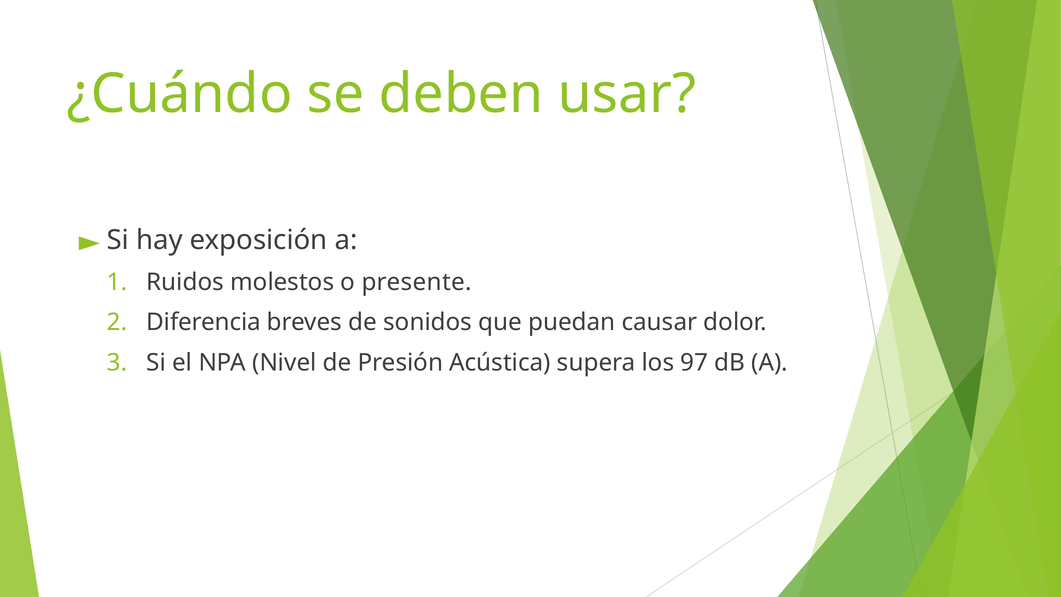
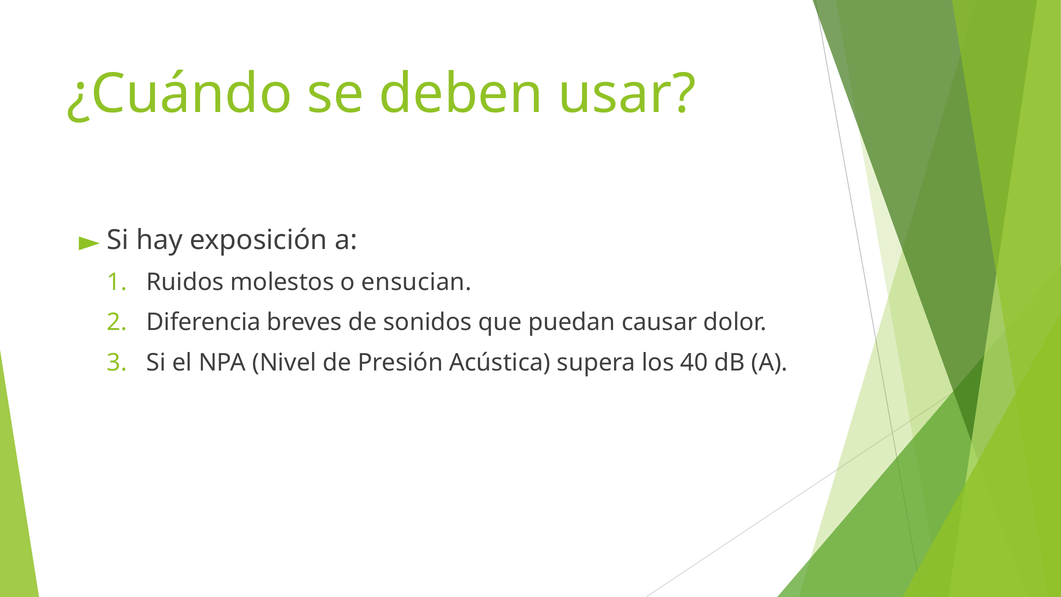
presente: presente -> ensucian (417, 282)
97: 97 -> 40 (694, 362)
